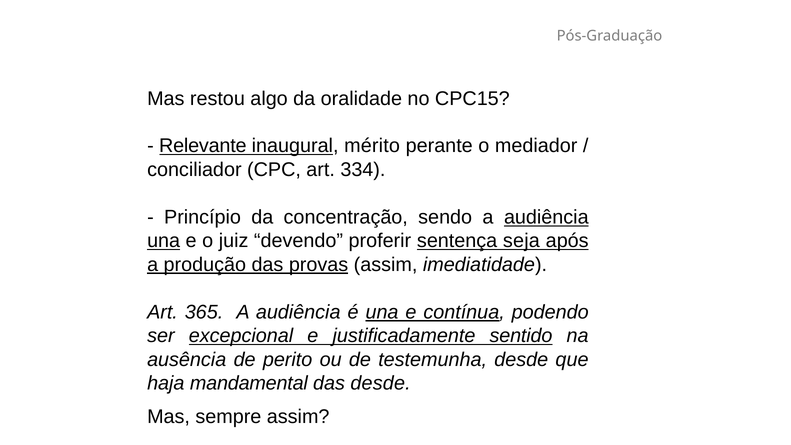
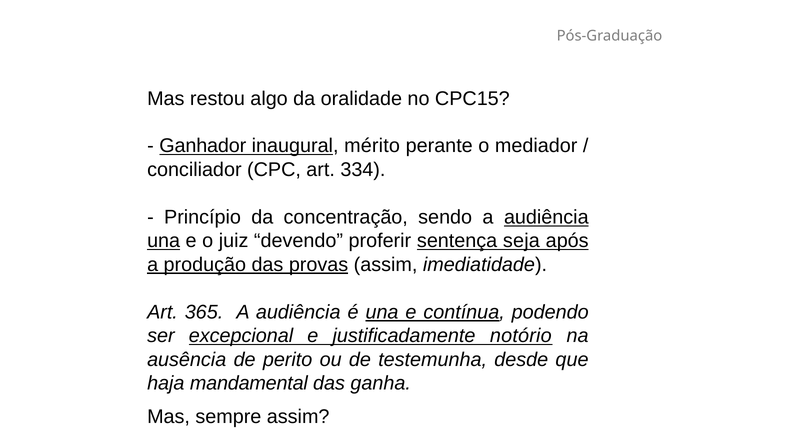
Relevante: Relevante -> Ganhador (203, 146)
sentido: sentido -> notório (521, 336)
das desde: desde -> ganha (381, 383)
